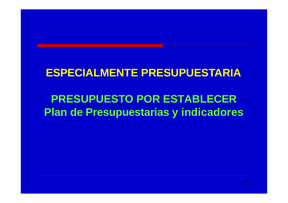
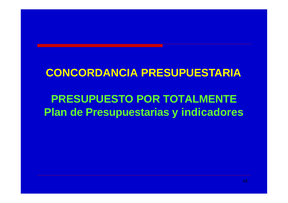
ESPECIALMENTE: ESPECIALMENTE -> CONCORDANCIA (92, 73)
ESTABLECER: ESTABLECER -> TOTALMENTE (200, 99)
